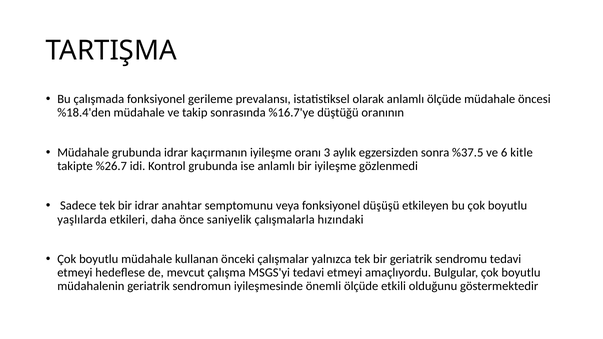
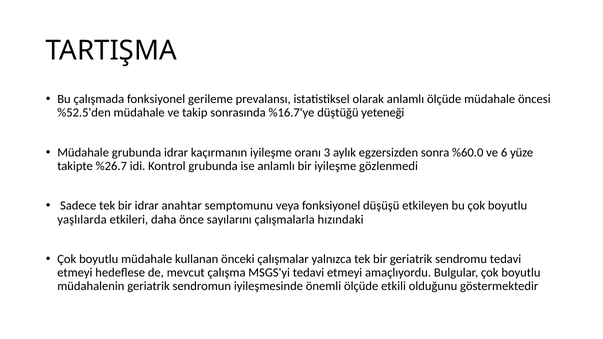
%18.4'den: %18.4'den -> %52.5'den (84, 113)
oranının: oranının -> yeteneği (383, 113)
%37.5: %37.5 -> %60.0 (468, 153)
kitle: kitle -> yüze (522, 153)
saniyelik: saniyelik -> sayılarını (229, 220)
